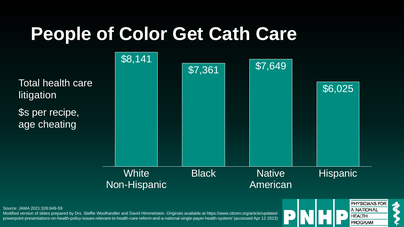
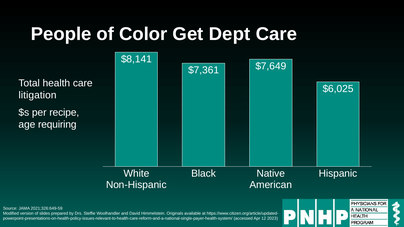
Cath: Cath -> Dept (230, 34)
cheating: cheating -> requiring (57, 125)
